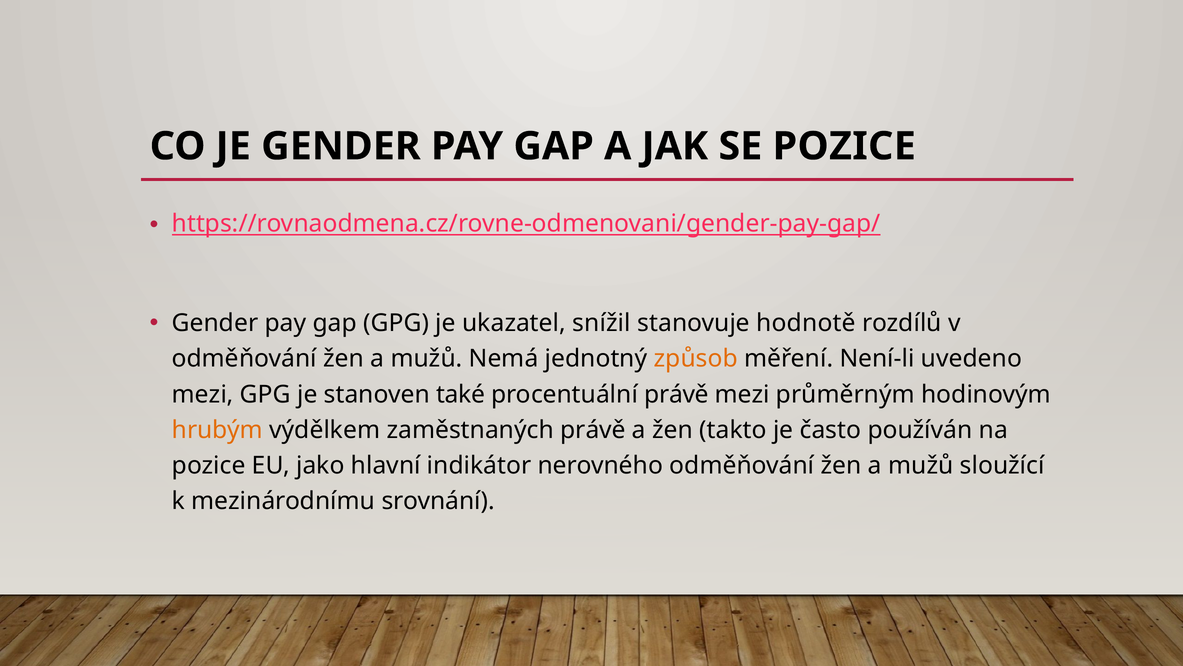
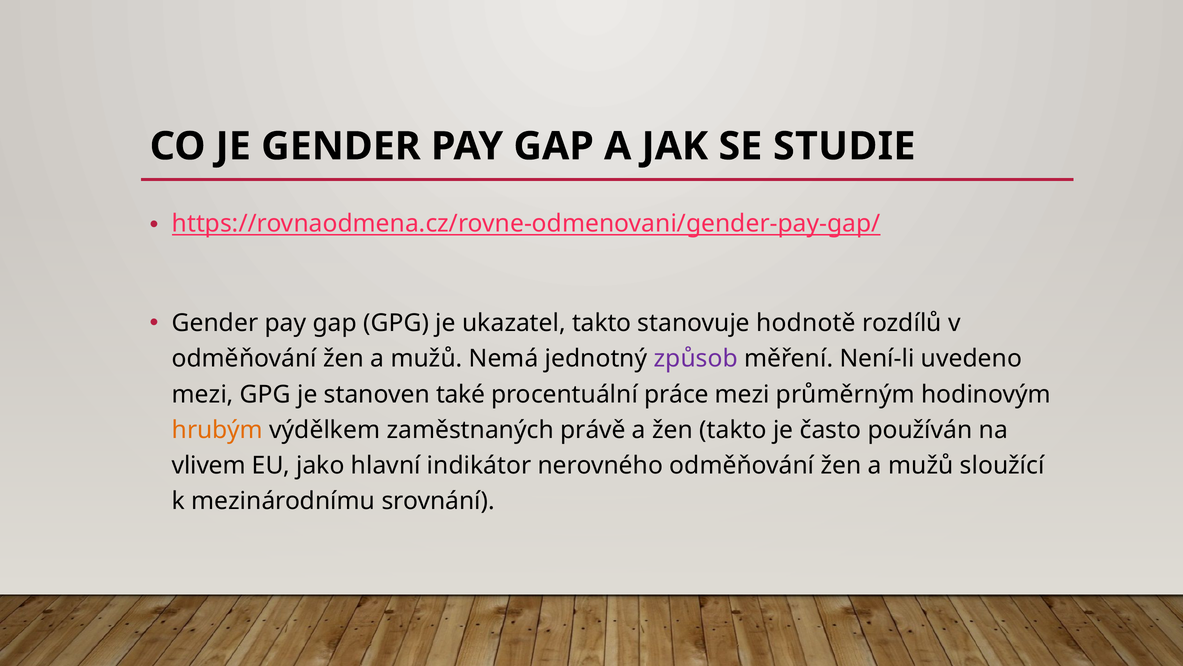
SE POZICE: POZICE -> STUDIE (844, 146)
ukazatel snížil: snížil -> takto (602, 323)
způsob colour: orange -> purple (696, 359)
procentuální právě: právě -> práce (677, 394)
pozice: pozice -> vlivem (209, 465)
